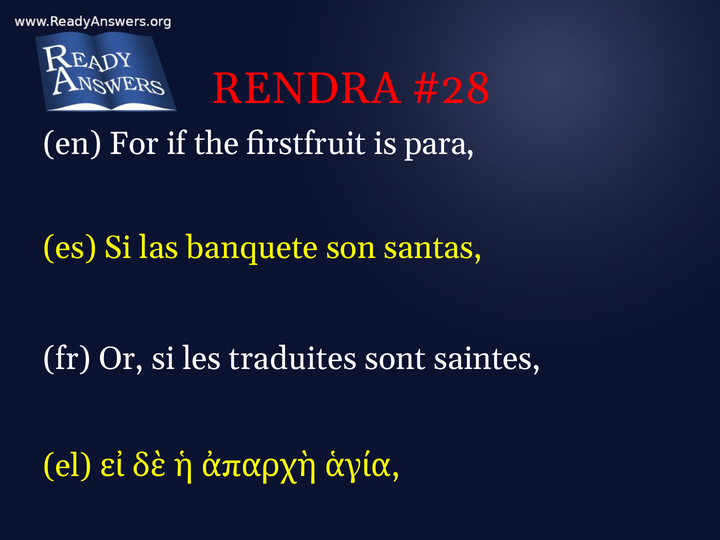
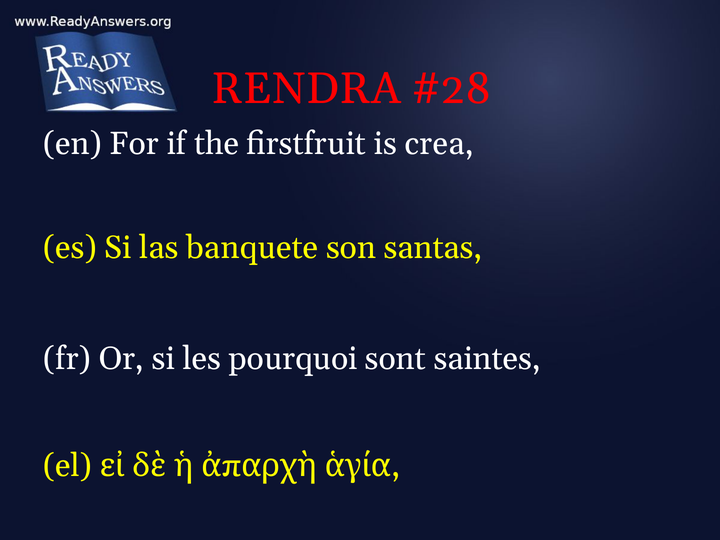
para: para -> crea (439, 143)
traduites: traduites -> pourquoi (293, 359)
